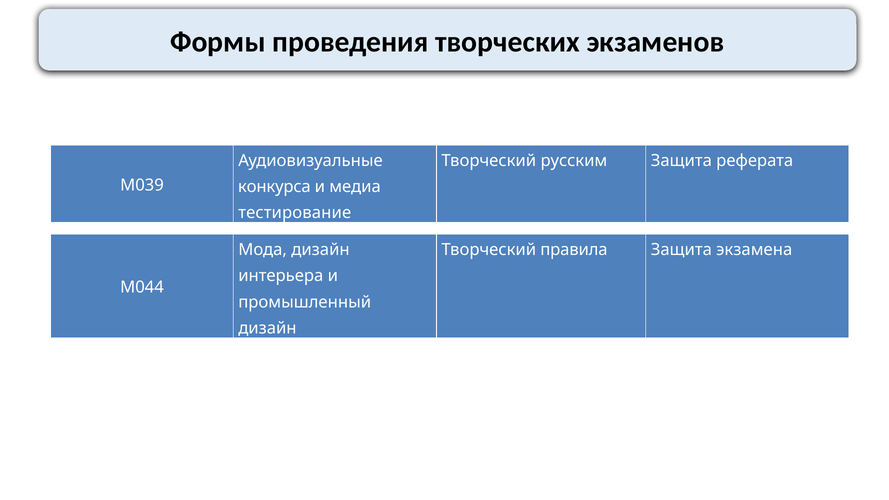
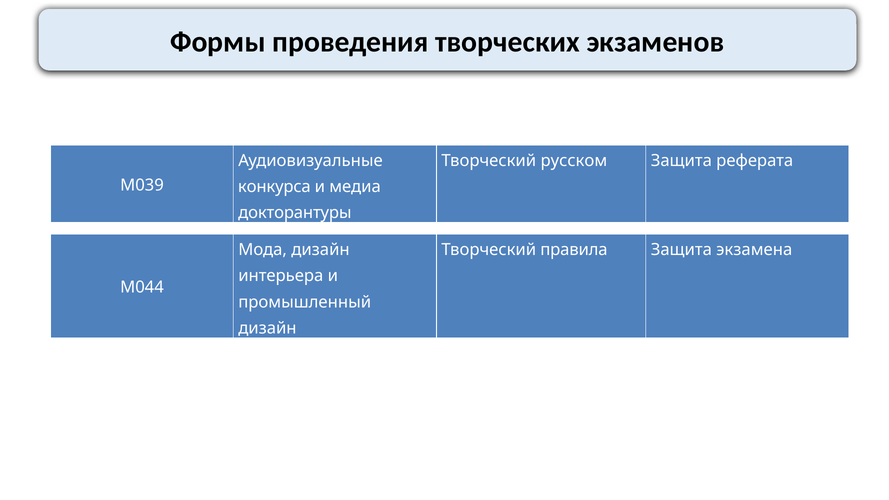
русским: русским -> русском (574, 161)
тестирование: тестирование -> докторантуры (295, 213)
